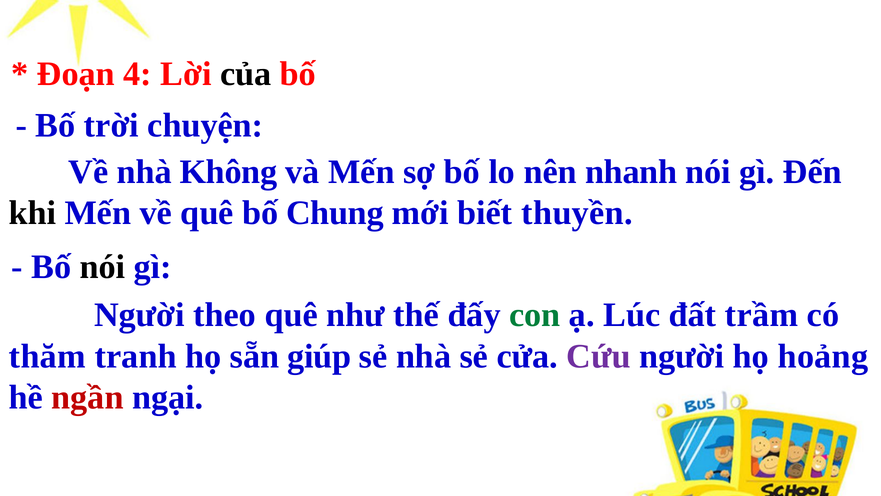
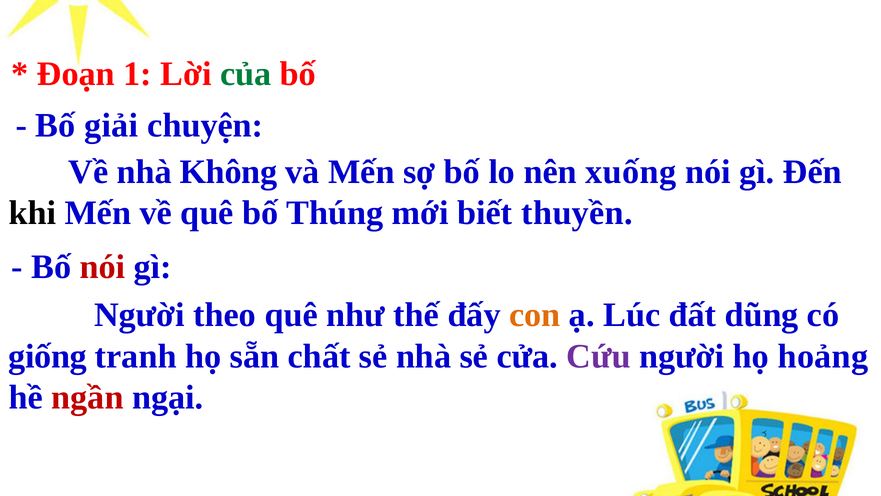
4: 4 -> 1 (138, 74)
của colour: black -> green (246, 74)
trời: trời -> giải (111, 125)
nhanh: nhanh -> xuống (631, 172)
Chung: Chung -> Thúng (335, 213)
nói colour: black -> red (102, 267)
con colour: green -> orange (535, 315)
trầm: trầm -> dũng (762, 315)
thăm: thăm -> giống (48, 356)
giúp: giúp -> chất (319, 356)
